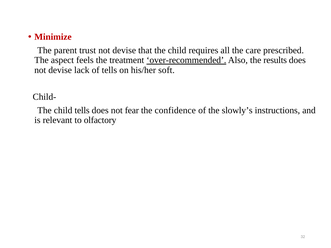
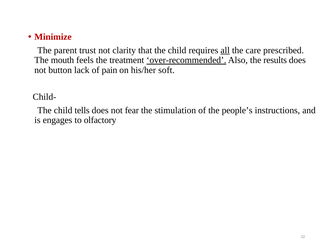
devise: devise -> clarity (124, 50)
all underline: none -> present (225, 50)
aspect: aspect -> mouth (62, 60)
devise: devise -> button (60, 70)
of tells: tells -> pain (109, 70)
confidence: confidence -> stimulation (175, 110)
slowly’s: slowly’s -> people’s (237, 110)
relevant: relevant -> engages (58, 120)
